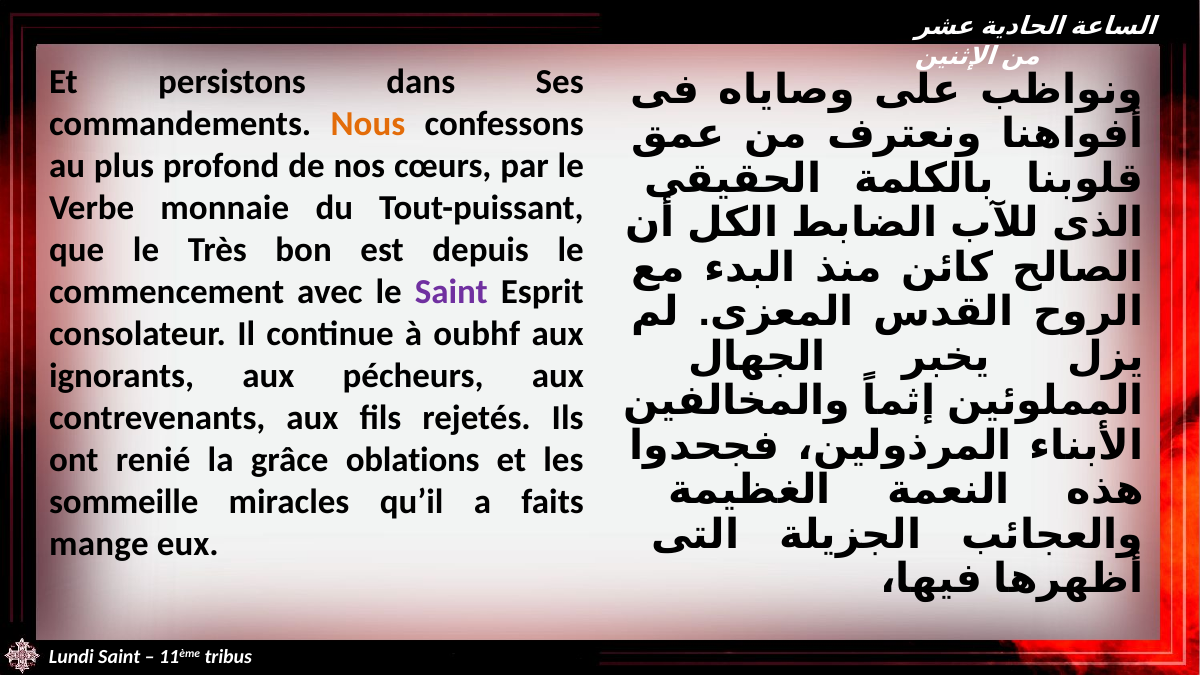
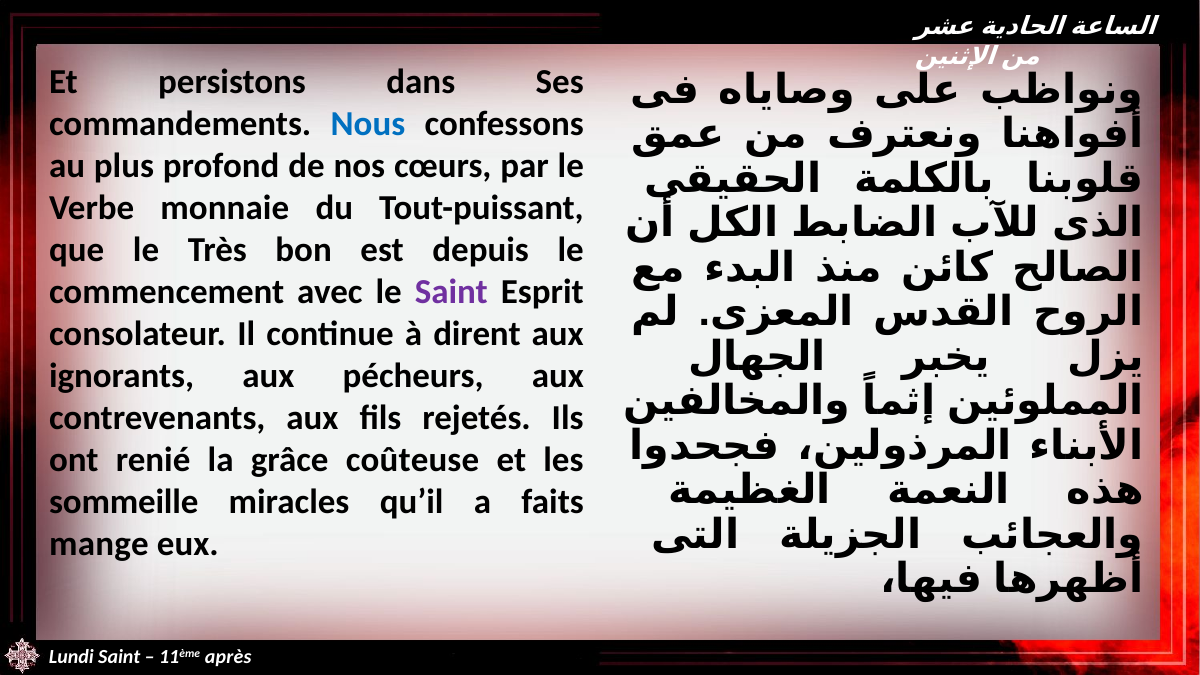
Nous colour: orange -> blue (368, 124)
oubhf: oubhf -> dirent (477, 334)
oblations: oblations -> coûteuse (413, 460)
tribus: tribus -> après (228, 657)
